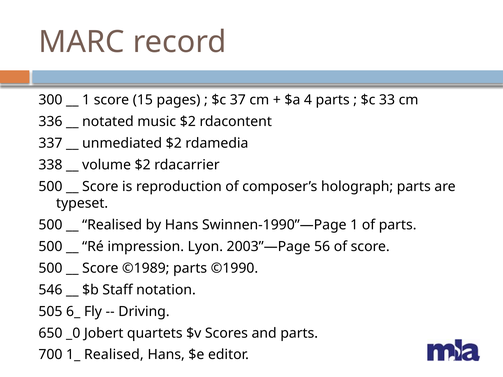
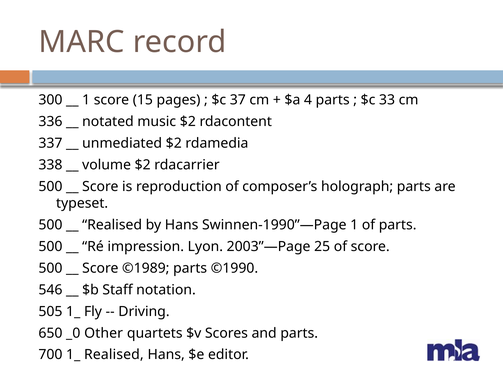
56: 56 -> 25 (322, 247)
505 6_: 6_ -> 1_ (73, 312)
Jobert: Jobert -> Other (104, 333)
